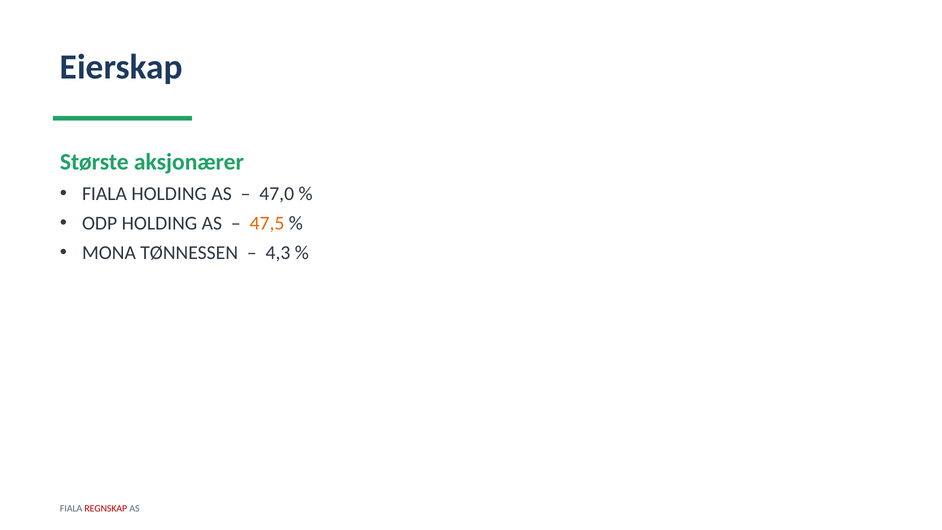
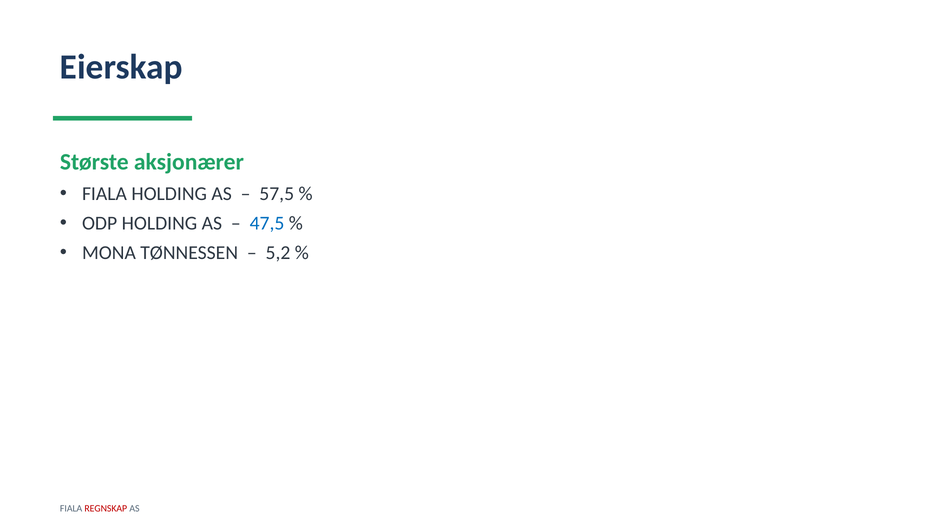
47,0: 47,0 -> 57,5 (277, 194)
47,5 colour: orange -> blue (267, 223)
4,3: 4,3 -> 5,2 (278, 253)
